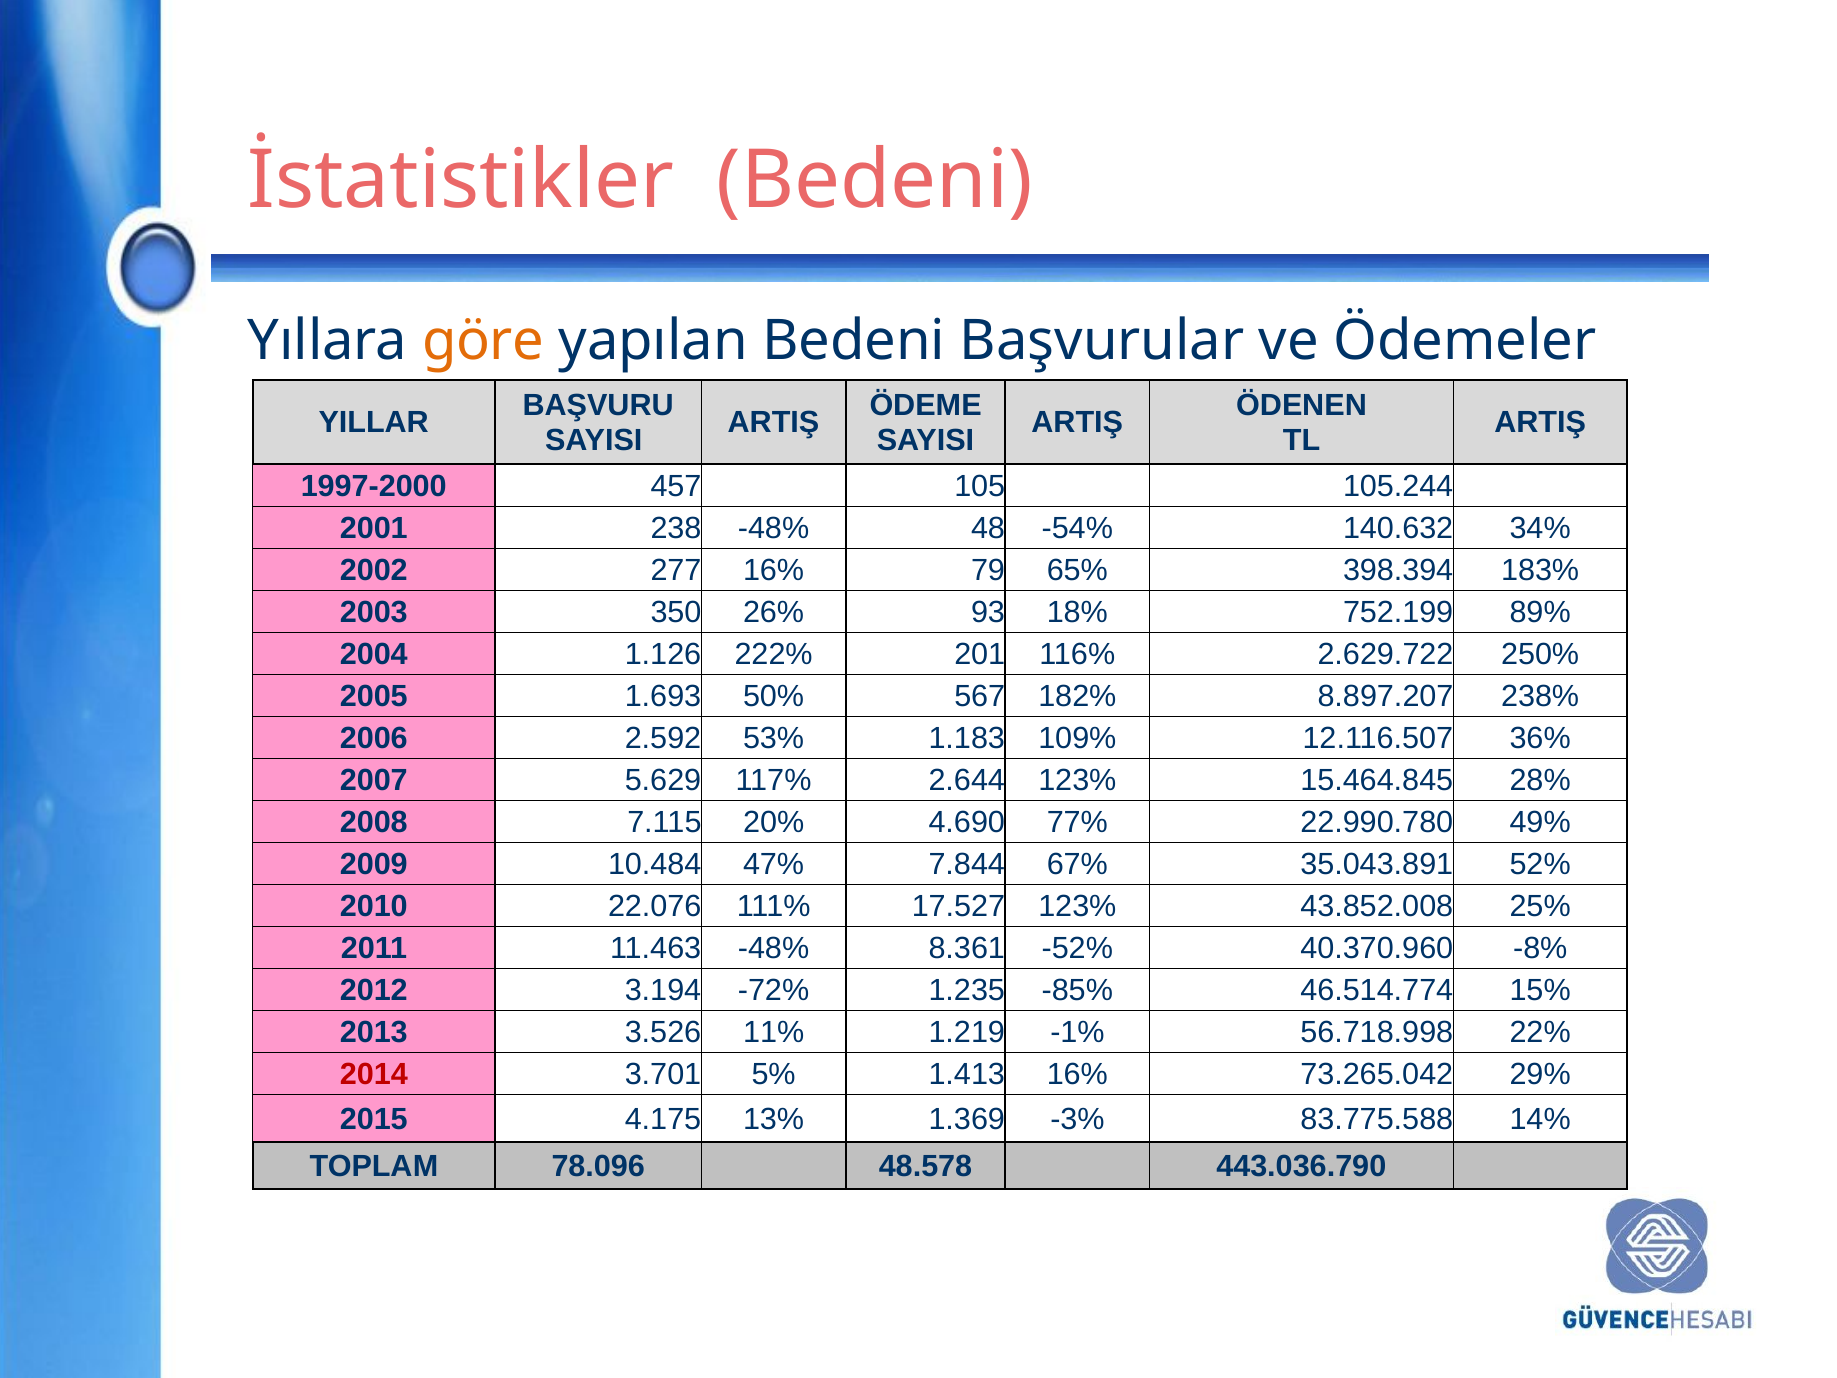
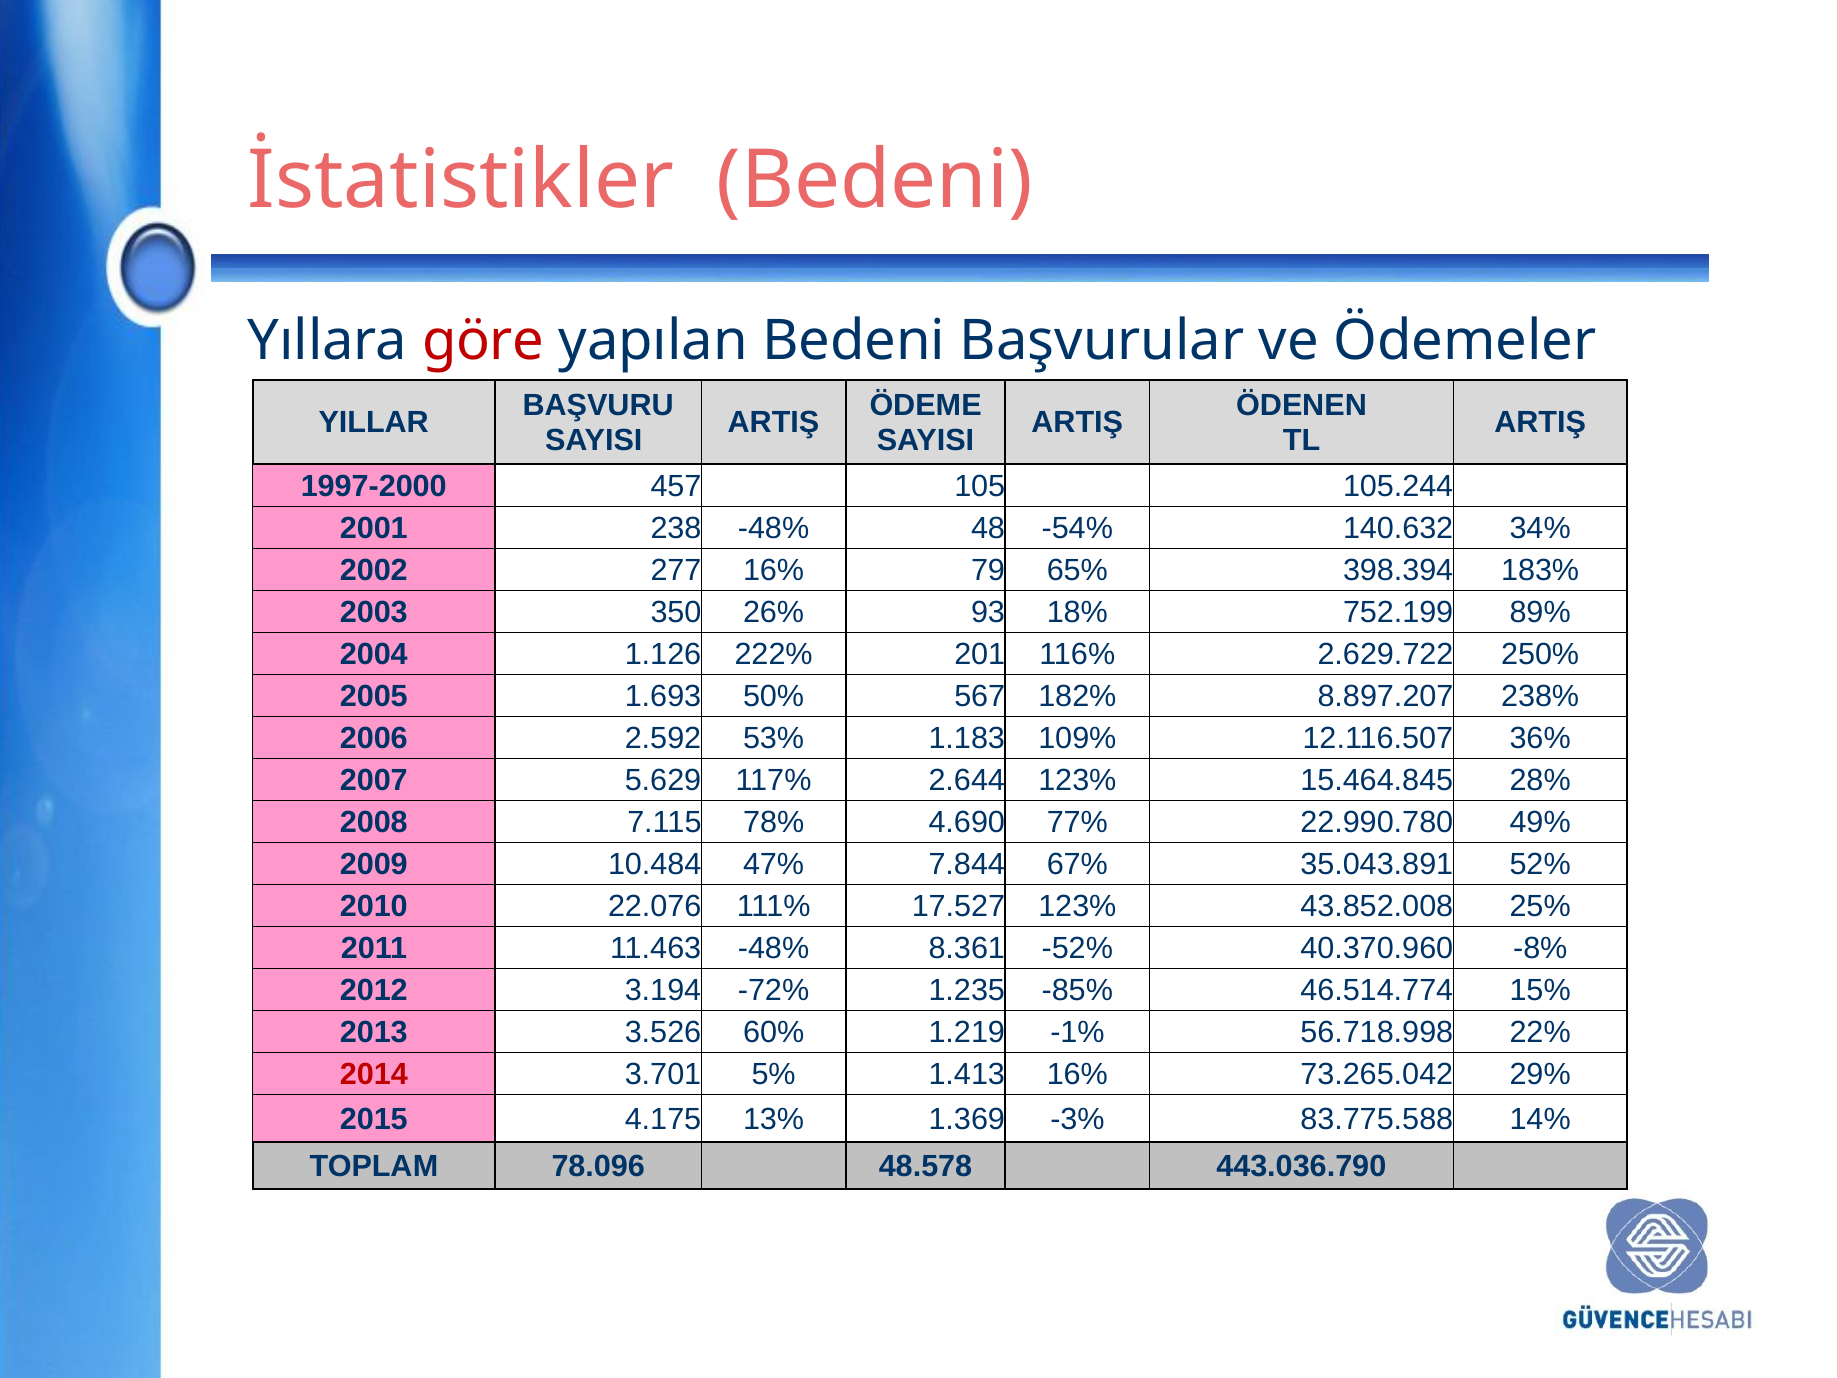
göre colour: orange -> red (483, 341)
20%: 20% -> 78% (774, 822)
11%: 11% -> 60% (774, 1032)
